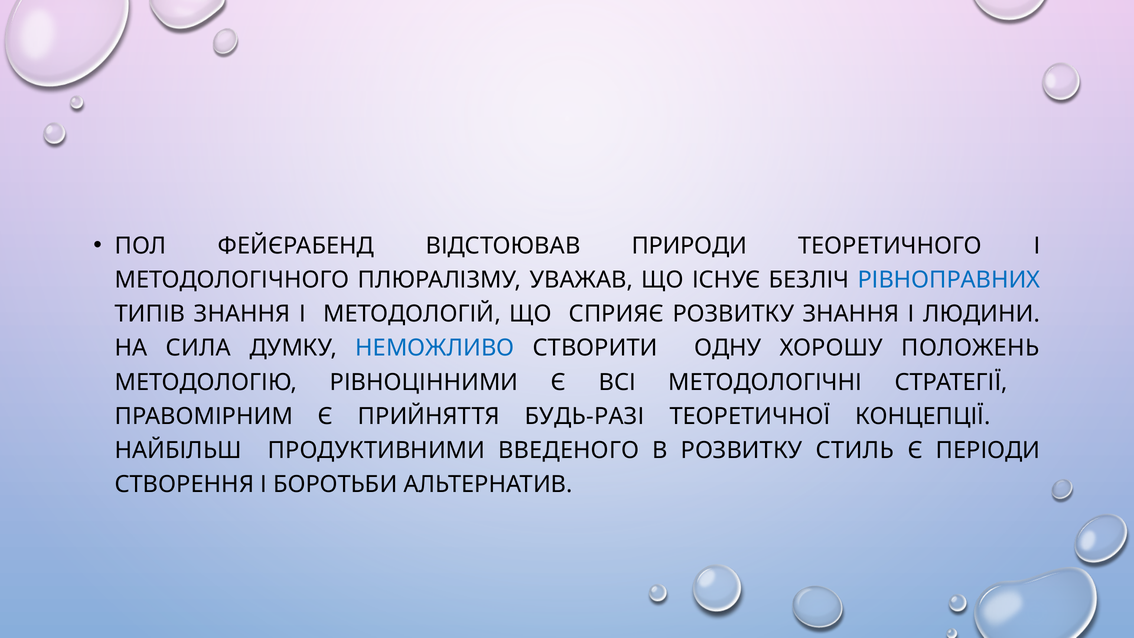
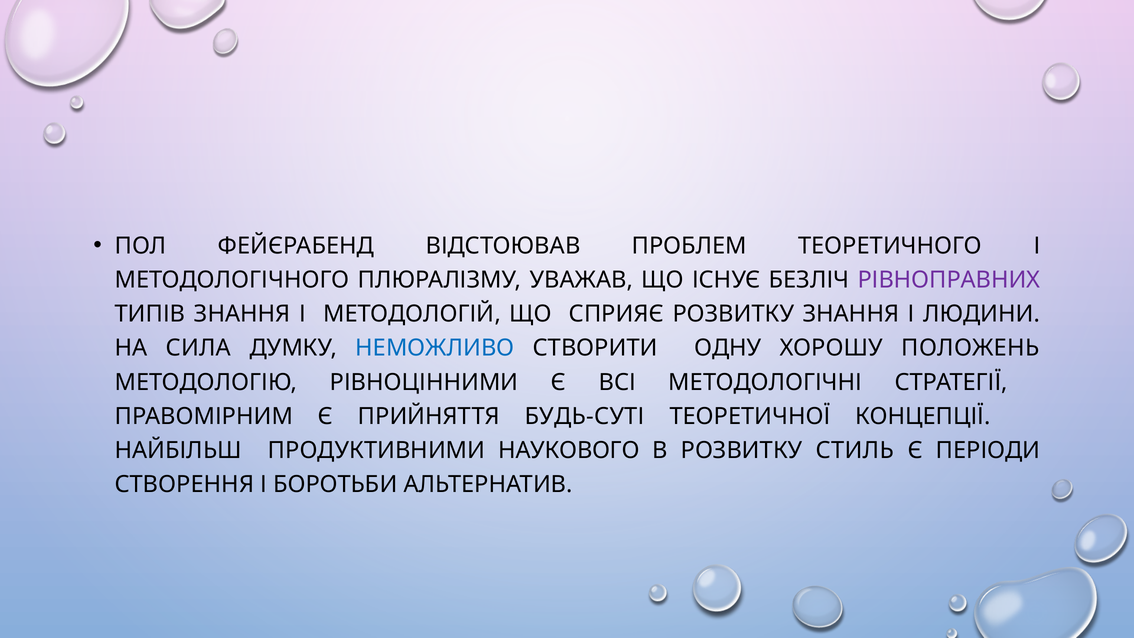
ПРИРОДИ: ПРИРОДИ -> ПРОБЛЕМ (689, 246)
РІВНОПРАВНИХ colour: blue -> purple (949, 280)
БУДЬ-РАЗІ: БУДЬ-РАЗІ -> БУДЬ-СУТІ (585, 416)
ВВЕДЕНОГО: ВВЕДЕНОГО -> НАУКОВОГО (569, 450)
